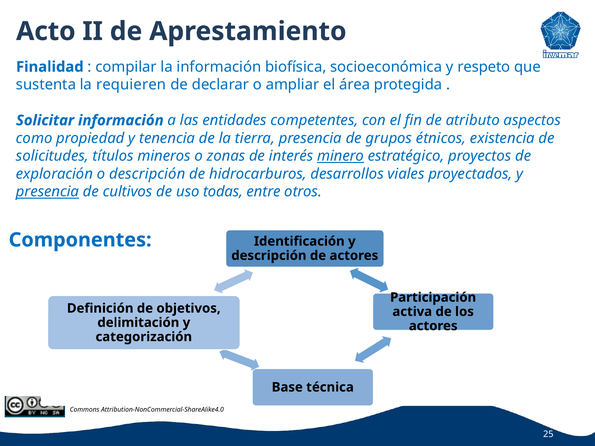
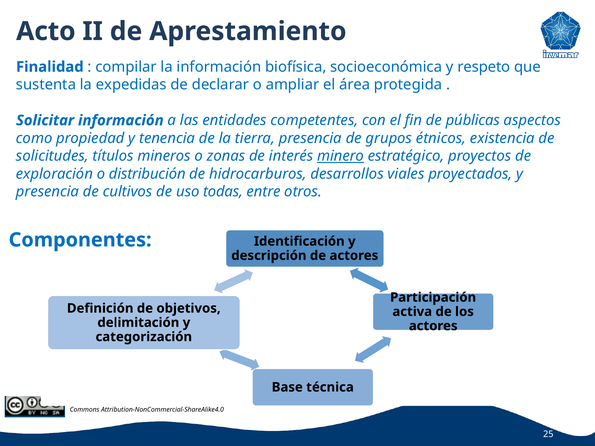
requieren: requieren -> expedidas (131, 85)
atributo: atributo -> públicas (473, 120)
o descripción: descripción -> distribución (147, 174)
presencia underline: present -> none (48, 192)
